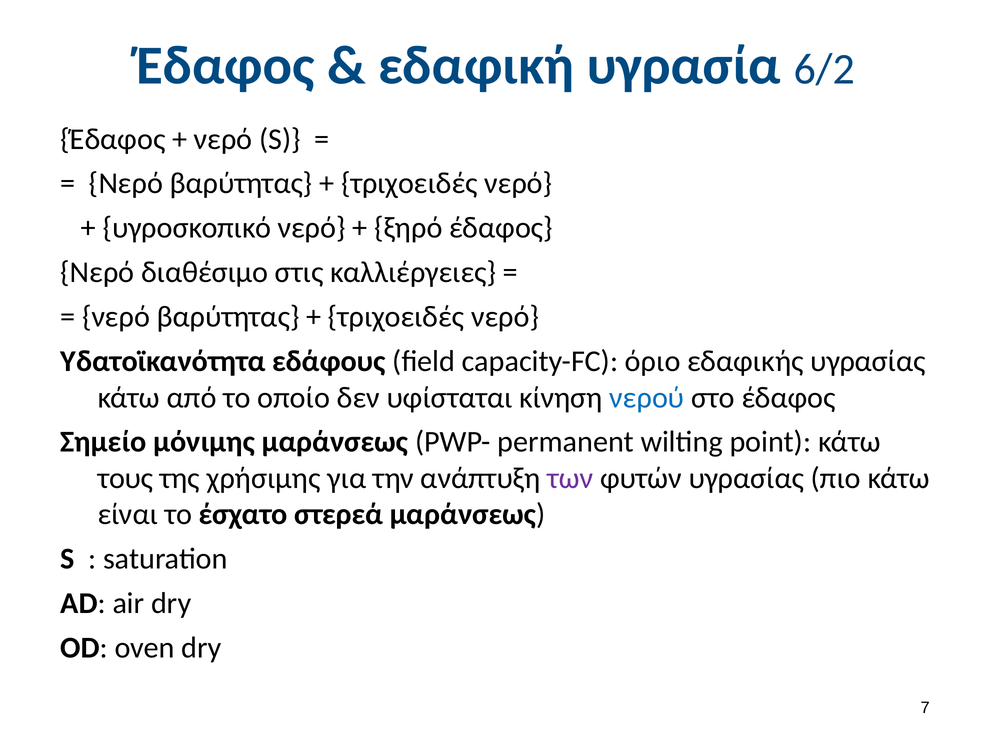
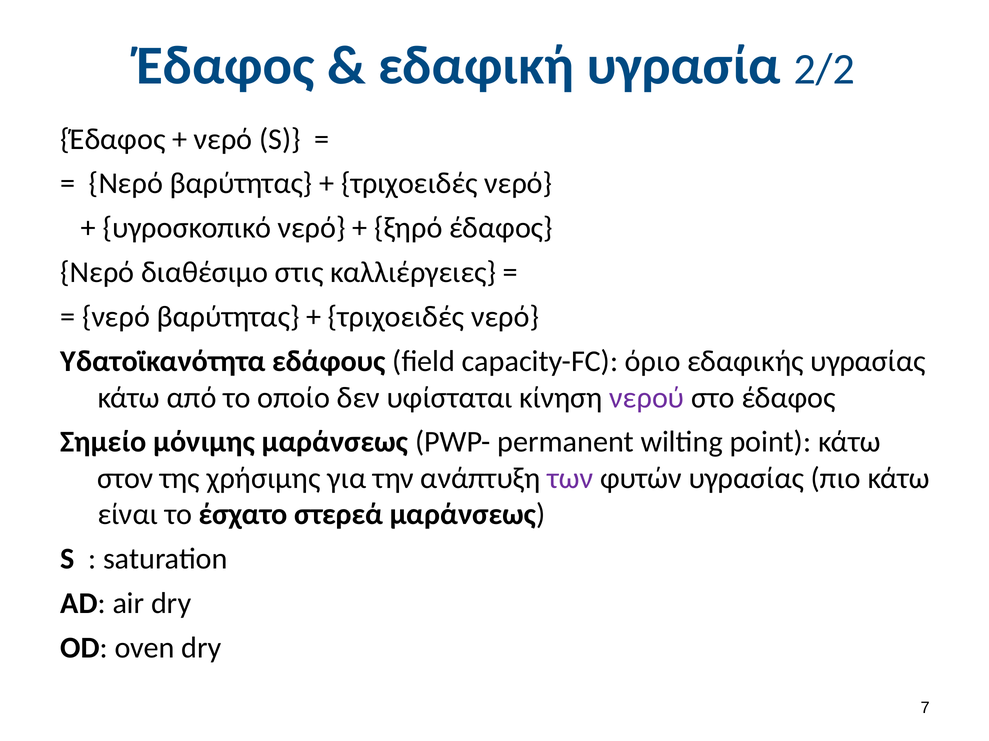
6/2: 6/2 -> 2/2 (824, 69)
νερού colour: blue -> purple (647, 398)
τους: τους -> στον (125, 479)
